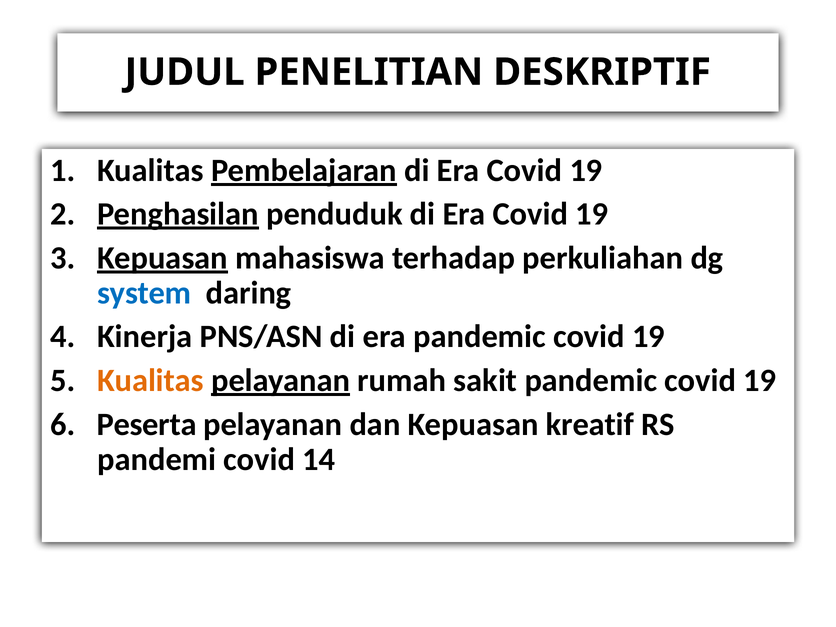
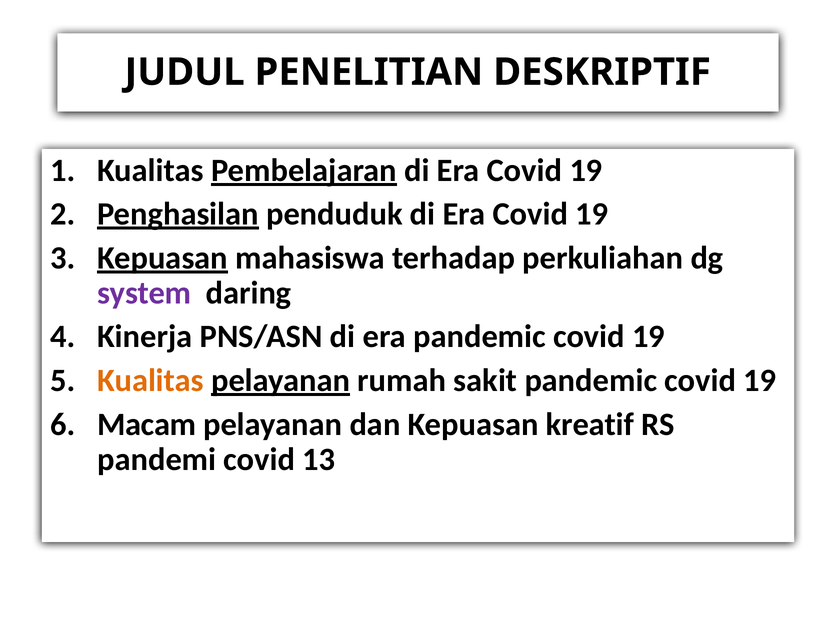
system colour: blue -> purple (144, 293)
Peserta: Peserta -> Macam (147, 424)
14: 14 -> 13 (319, 459)
